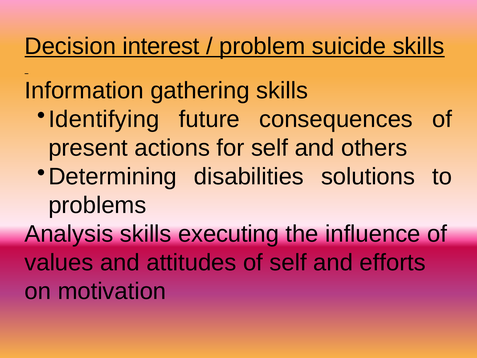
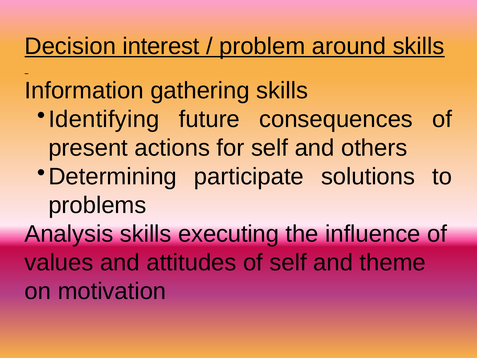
suicide: suicide -> around (349, 46)
disabilities: disabilities -> participate (249, 177)
efforts: efforts -> theme (393, 262)
